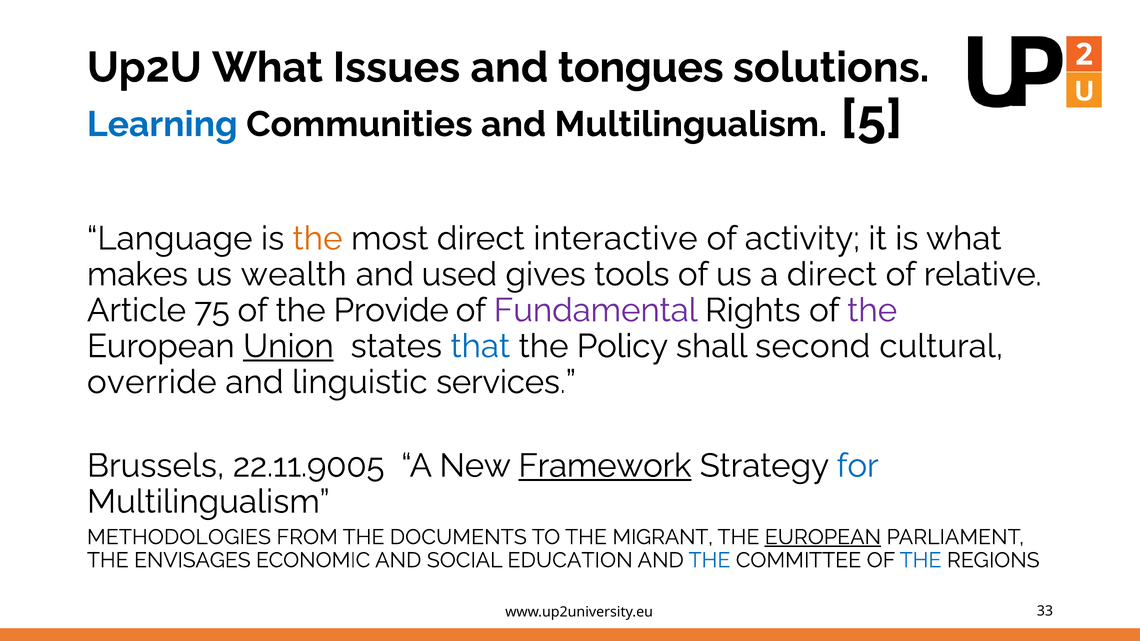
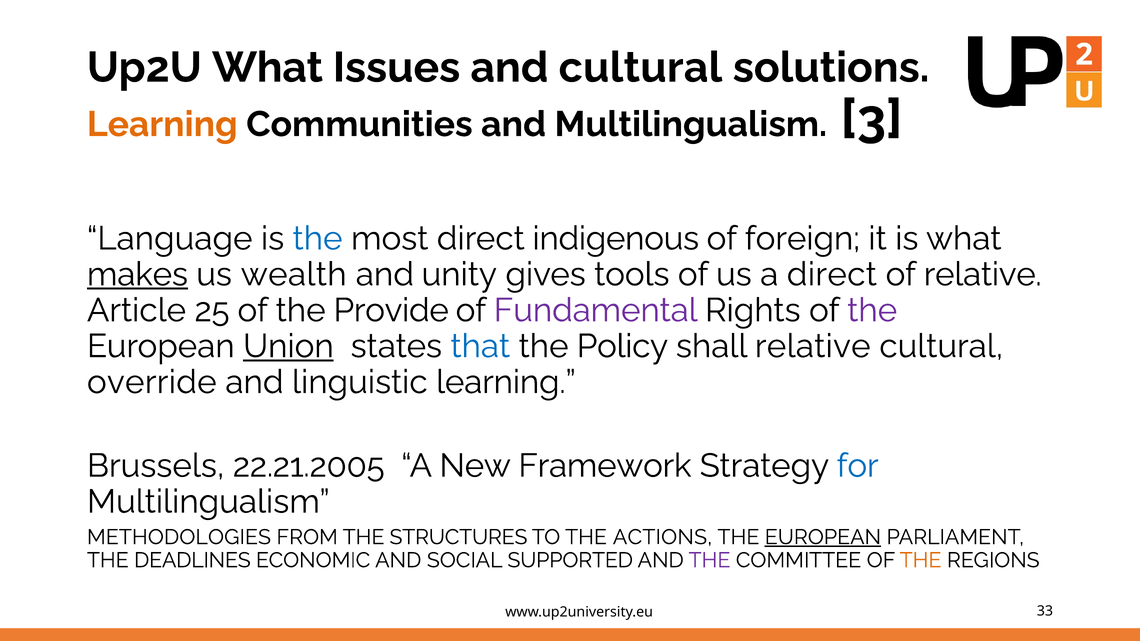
and tongues: tongues -> cultural (640, 68)
Learning colour: blue -> orange (162, 124)
5: 5 -> 3 (871, 119)
the colour: orange -> blue (318, 239)
interactive: interactive -> indigenous (616, 239)
activity: activity -> foreign (802, 239)
makes underline: none -> present (137, 275)
used: used -> unity (459, 275)
75: 75 -> 25 (212, 310)
shall second: second -> relative (813, 346)
linguistic services: services -> learning (506, 382)
22.11.9005: 22.11.9005 -> 22.21.2005 (309, 466)
Framework underline: present -> none (605, 466)
DOCUMENTS: DOCUMENTS -> STRUCTURES (458, 537)
MIGRANT: MIGRANT -> ACTIONS (662, 537)
ENVISAGES: ENVISAGES -> DEADLINES (192, 560)
EDUCATION: EDUCATION -> SUPPORTED (570, 560)
THE colour: blue -> purple (709, 560)
THE colour: blue -> orange (921, 560)
